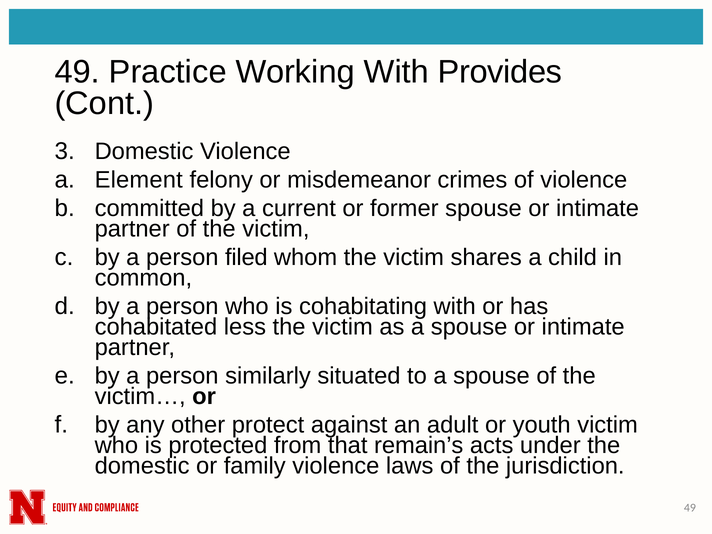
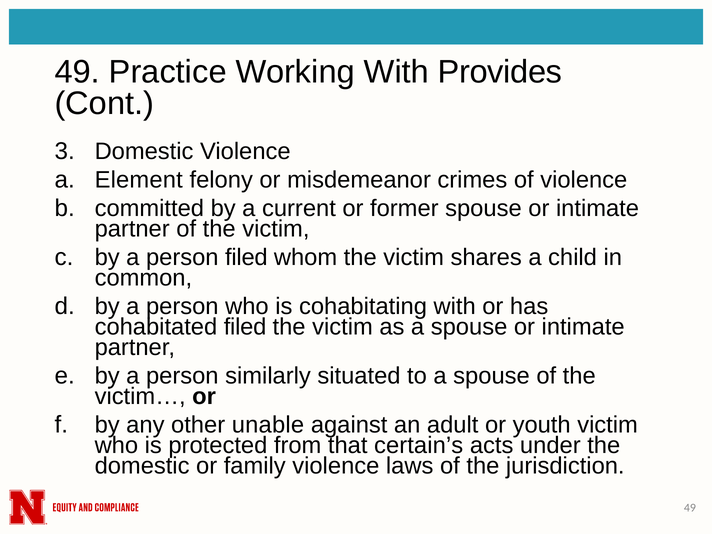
cohabitated less: less -> filed (245, 327)
protect: protect -> unable (268, 425)
remain’s: remain’s -> certain’s (419, 445)
